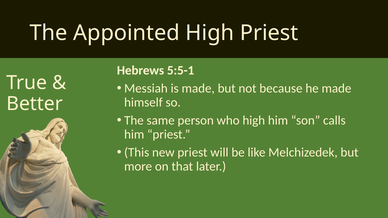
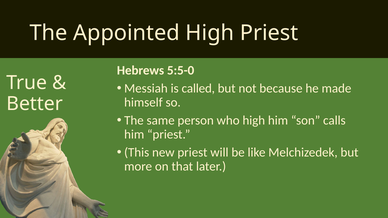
5:5-1: 5:5-1 -> 5:5-0 (181, 70)
is made: made -> called (198, 89)
